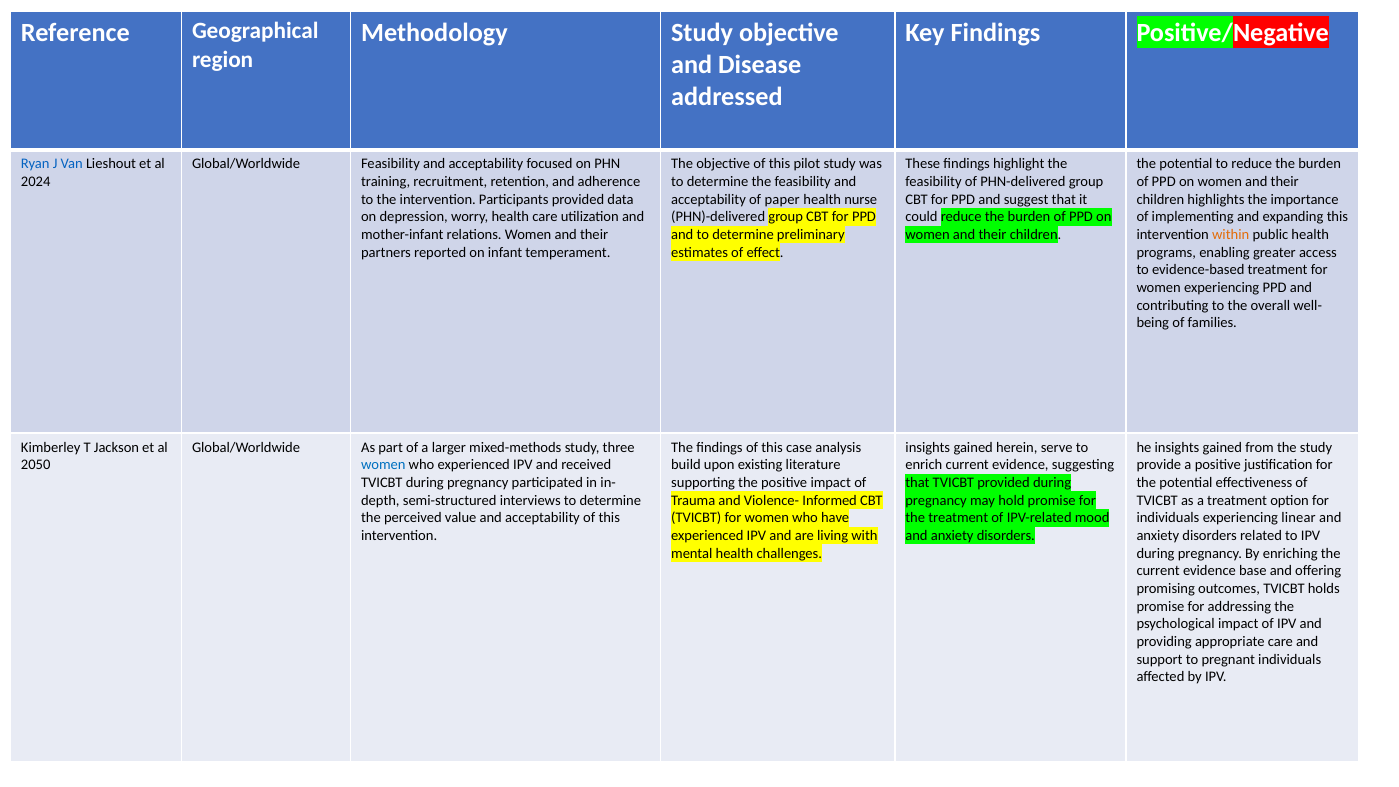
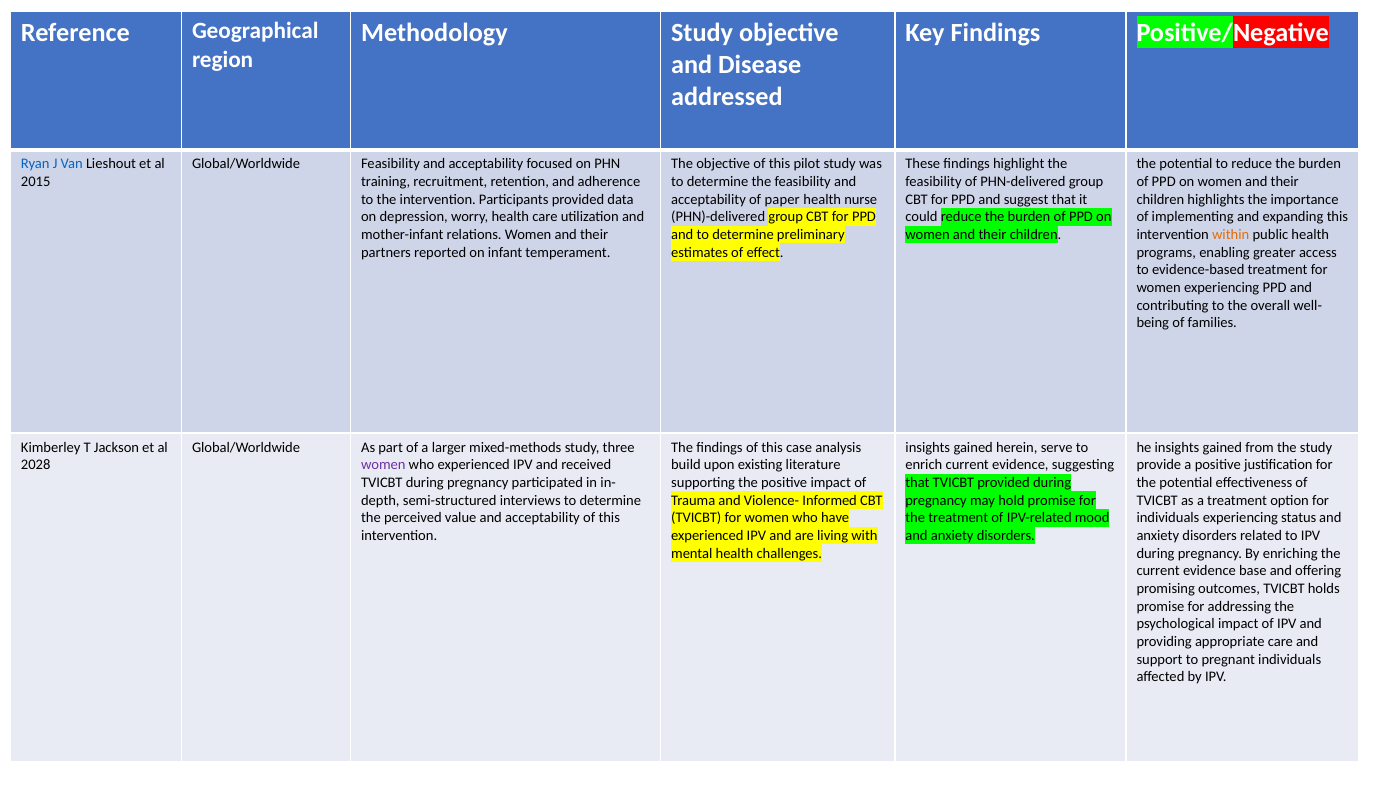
2024: 2024 -> 2015 (36, 182)
2050: 2050 -> 2028 (36, 465)
women colour: blue -> purple (383, 465)
linear: linear -> status (1299, 518)
